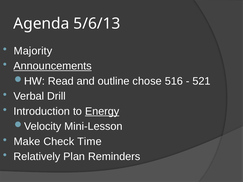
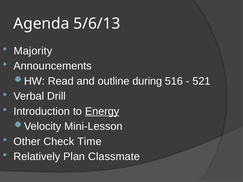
Announcements underline: present -> none (53, 66)
chose: chose -> during (147, 81)
Make: Make -> Other (27, 142)
Reminders: Reminders -> Classmate (114, 157)
